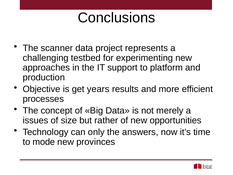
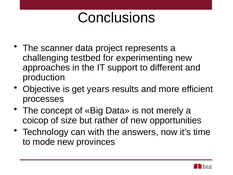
platform: platform -> different (166, 68)
issues: issues -> coicop (36, 120)
only: only -> with (96, 132)
